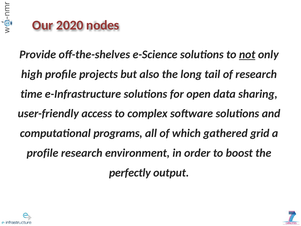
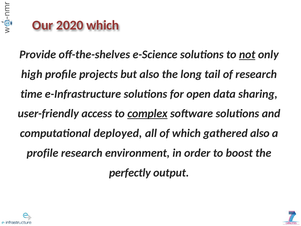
2020 nodes: nodes -> which (103, 25)
complex underline: none -> present (147, 114)
programs: programs -> deployed (118, 133)
gathered grid: grid -> also (260, 133)
